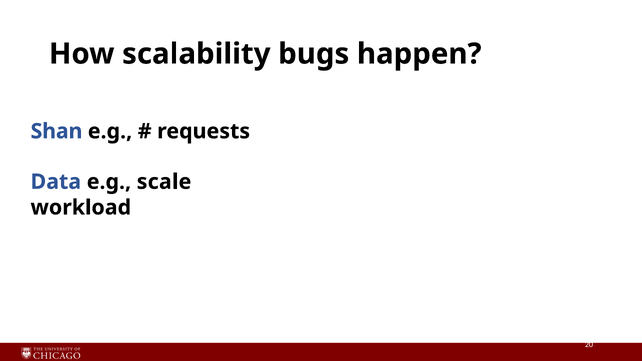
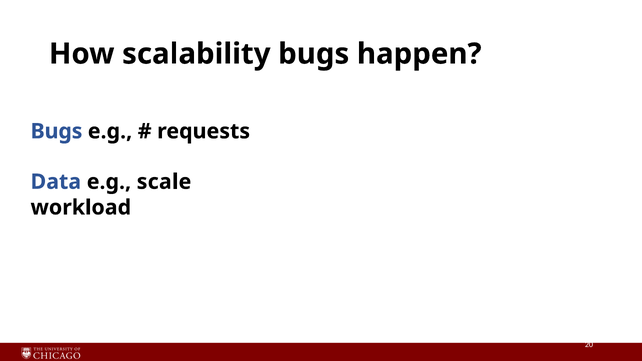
Shan: Shan -> Bugs (56, 131)
